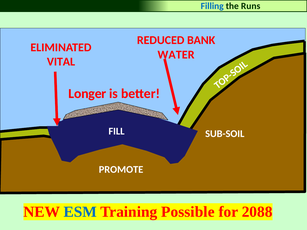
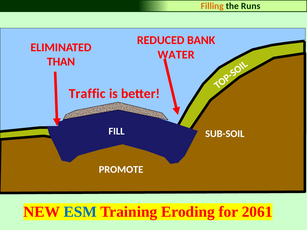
Filling colour: blue -> orange (212, 6)
VITAL: VITAL -> THAN (61, 62)
Longer: Longer -> Traffic (87, 94)
Possible: Possible -> Eroding (188, 212)
2088: 2088 -> 2061 (257, 212)
